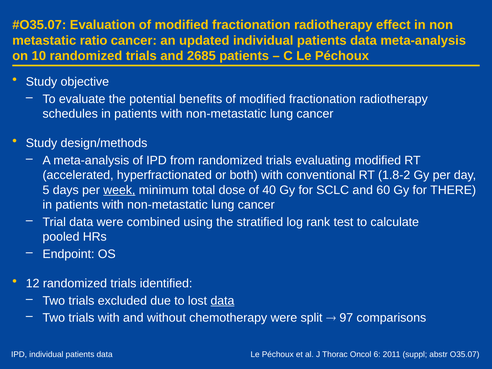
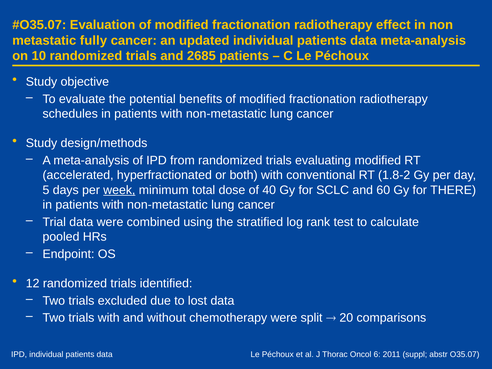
ratio: ratio -> fully (93, 40)
data underline: present -> none (222, 301)
97: 97 -> 20 (346, 318)
